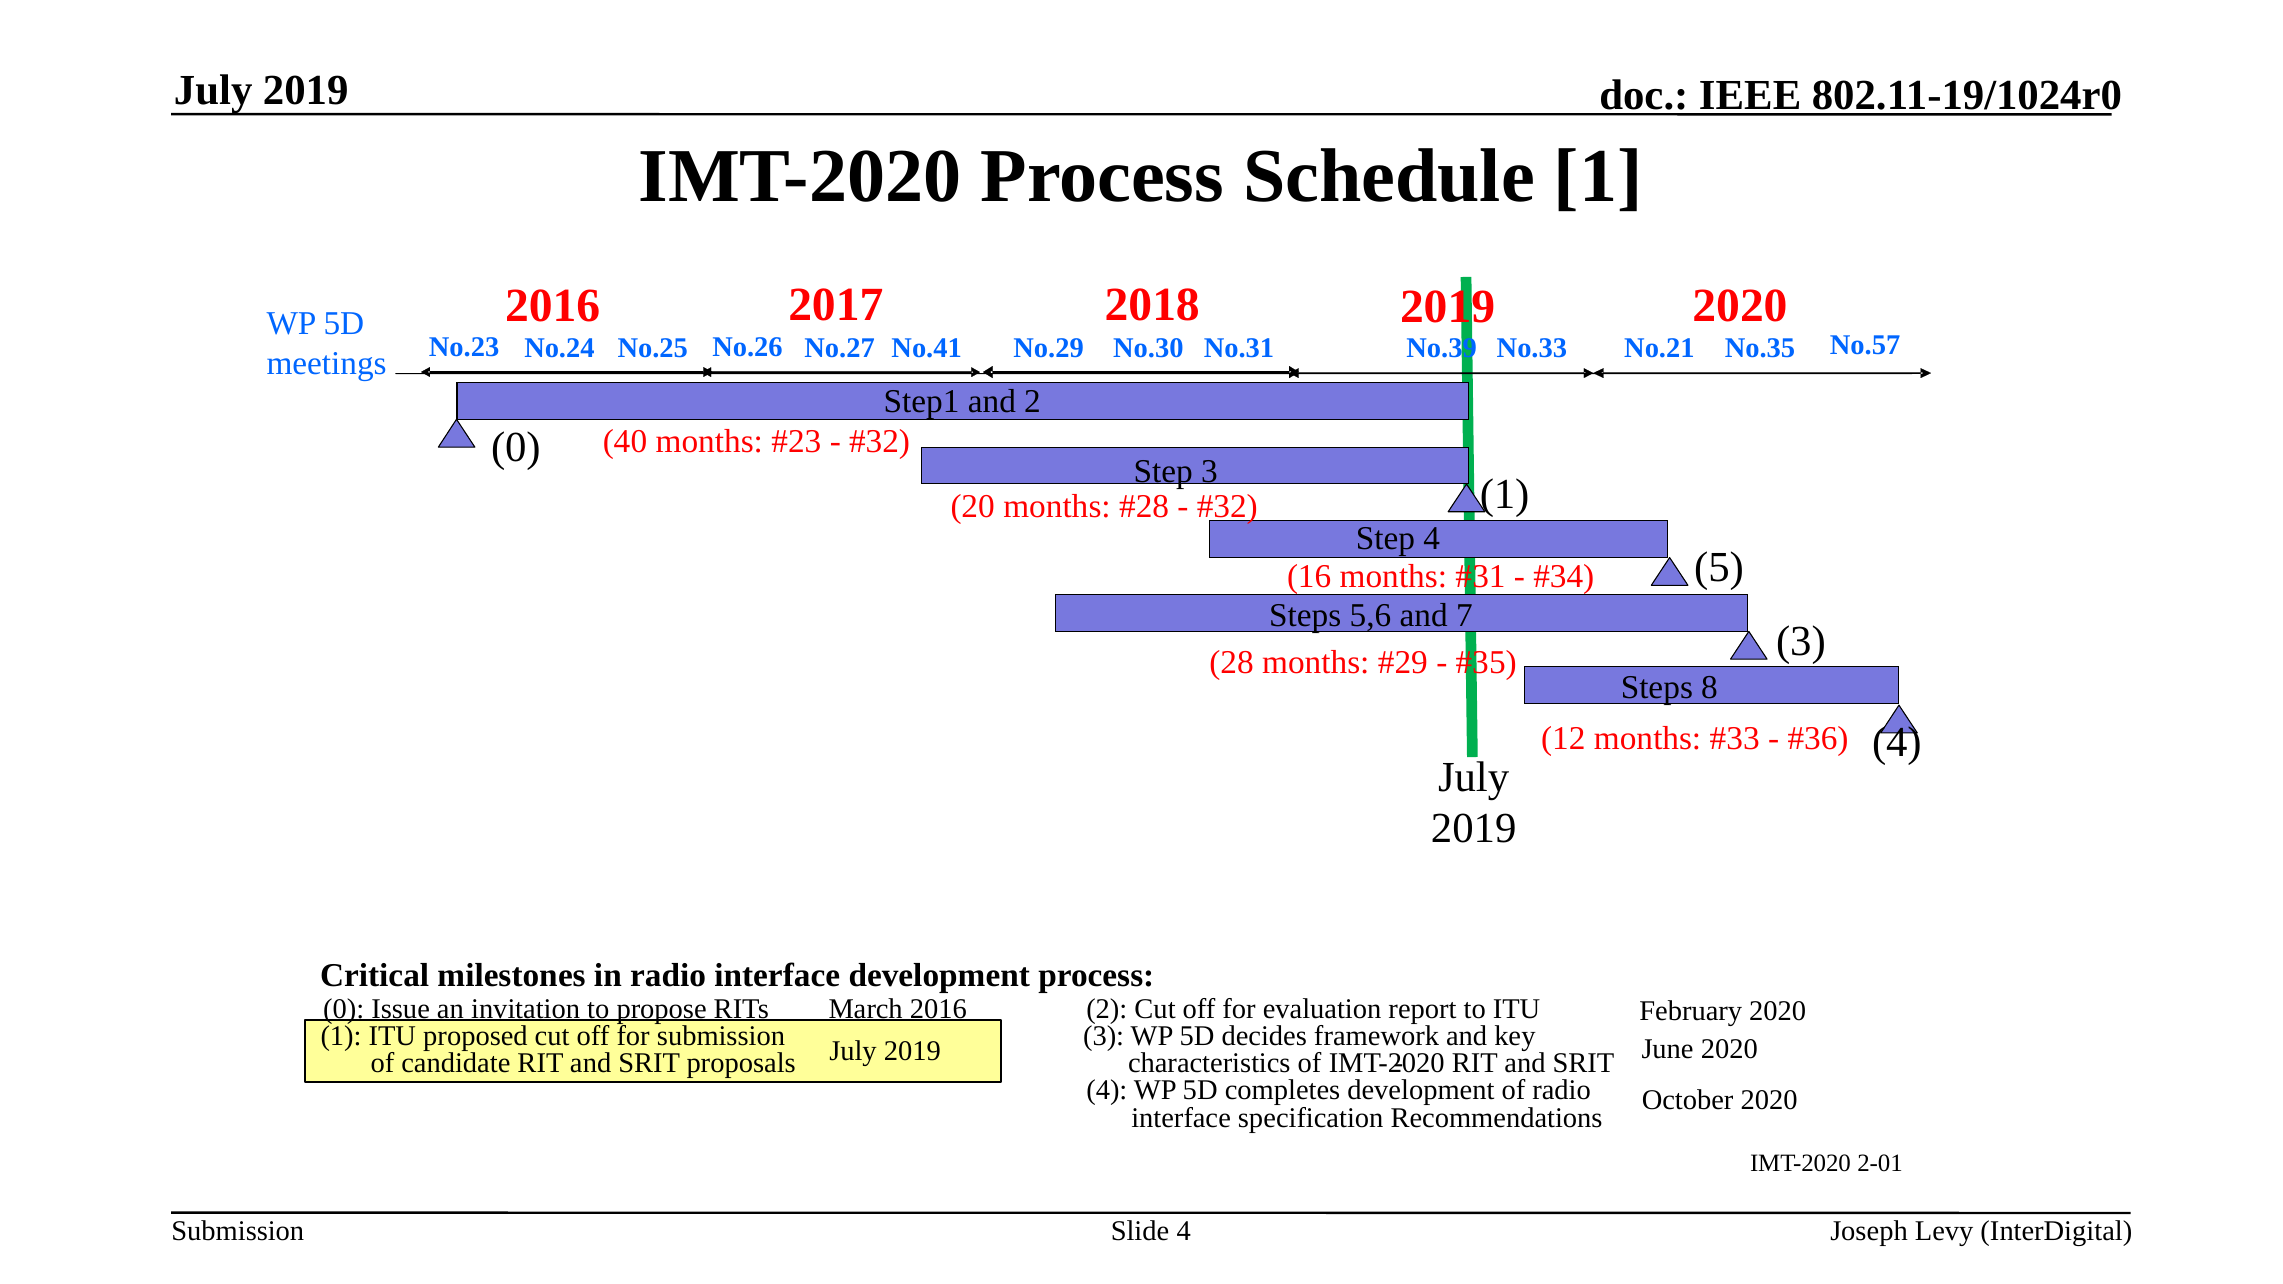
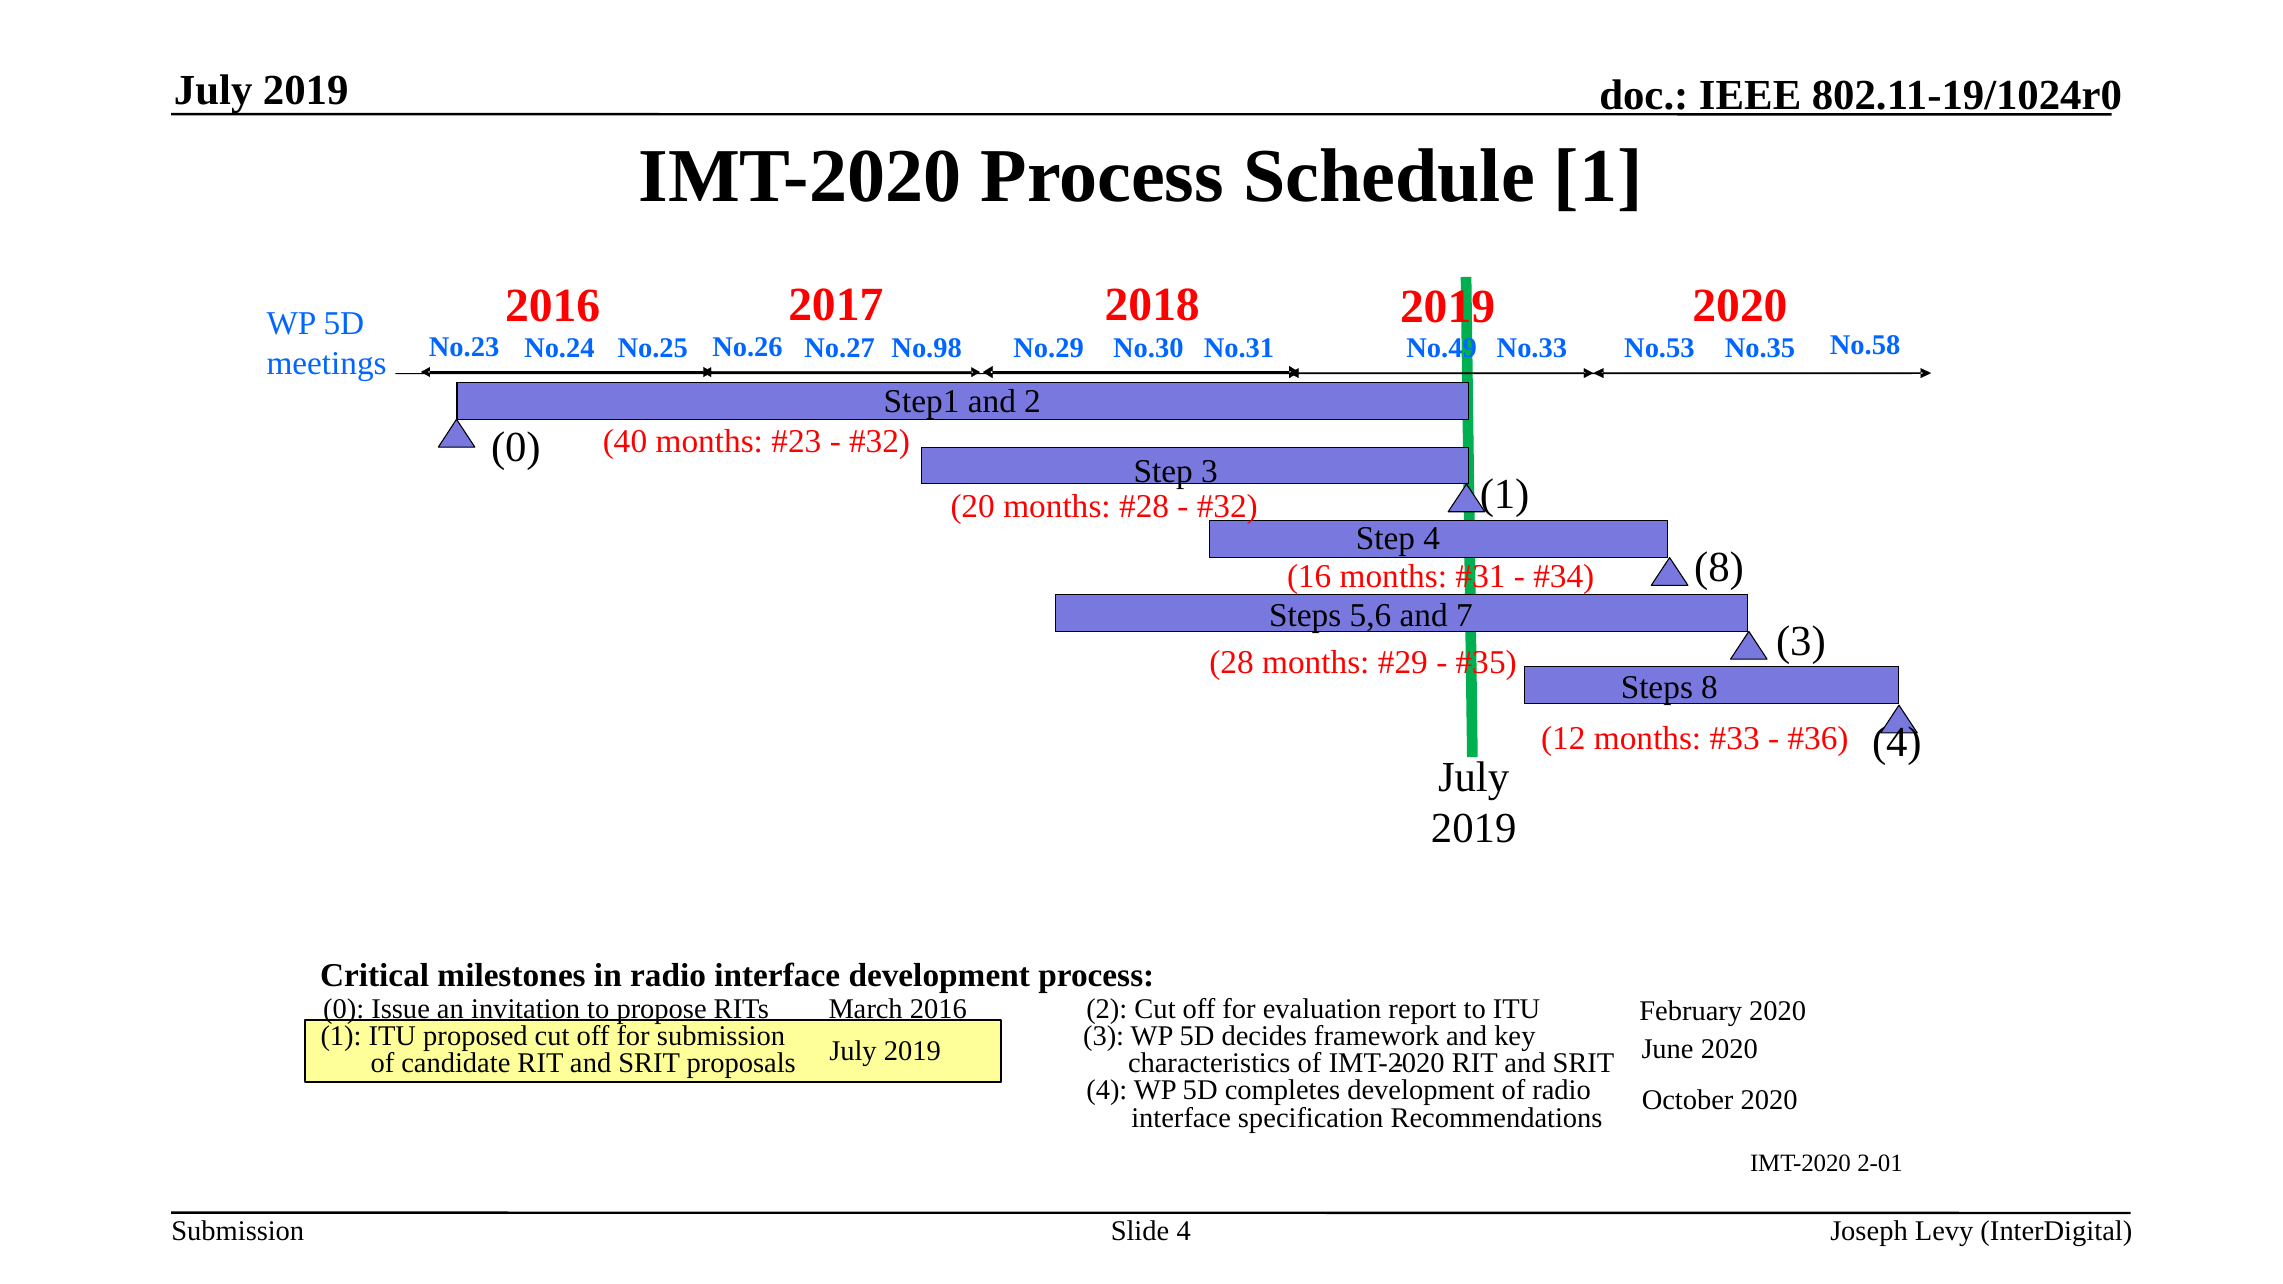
No.57: No.57 -> No.58 (1865, 346)
No.41: No.41 -> No.98 (927, 348)
No.39: No.39 -> No.49 (1442, 348)
No.21: No.21 -> No.53 (1659, 348)
5: 5 -> 8 (1719, 568)
